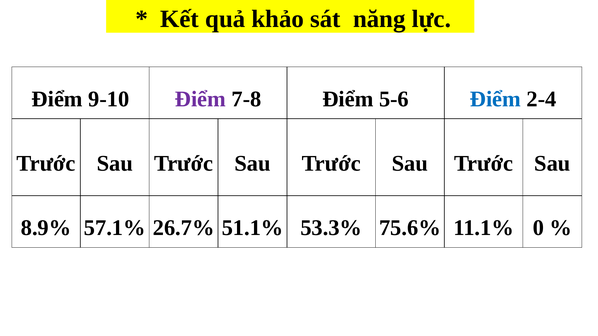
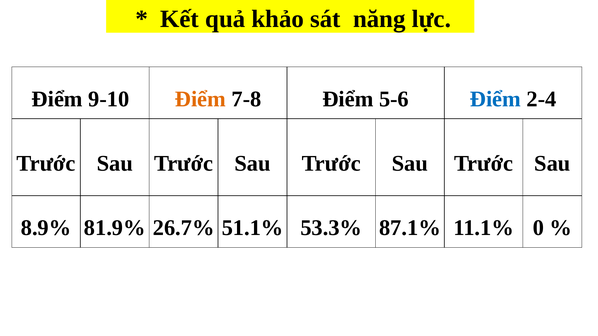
Điểm colour: purple -> orange (200, 99)
57.1%: 57.1% -> 81.9% (115, 228)
75.6%: 75.6% -> 87.1% (410, 228)
